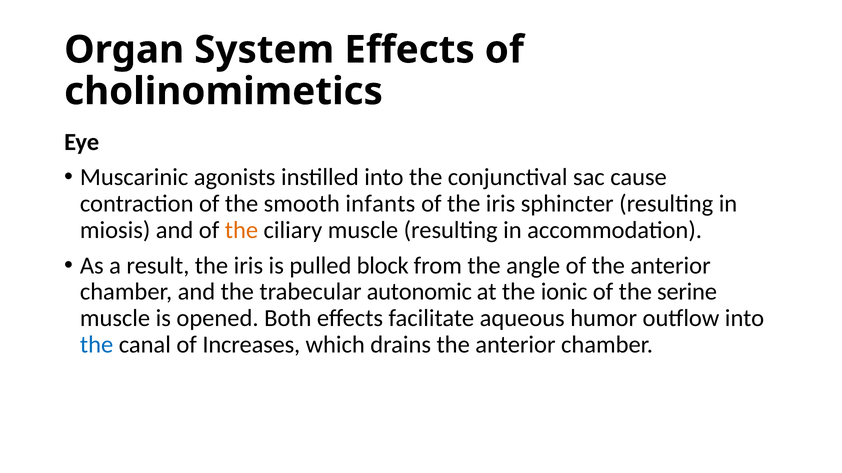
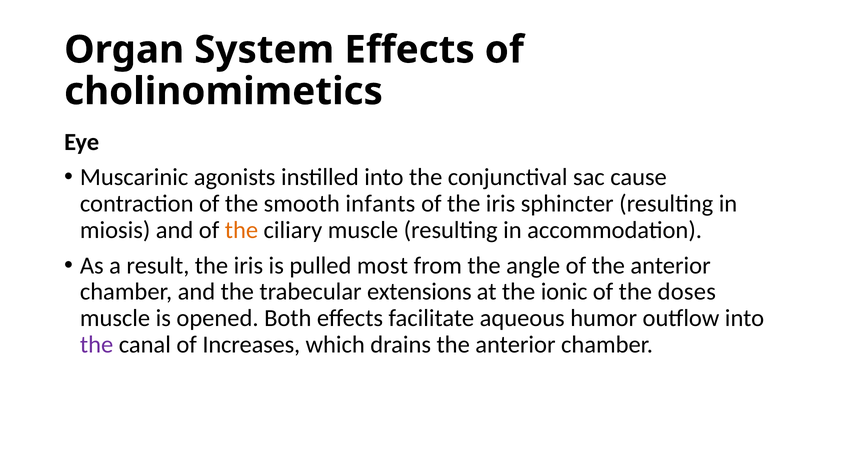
block: block -> most (382, 266)
autonomic: autonomic -> extensions (419, 292)
serine: serine -> doses (687, 292)
the colour: blue -> purple (97, 345)
